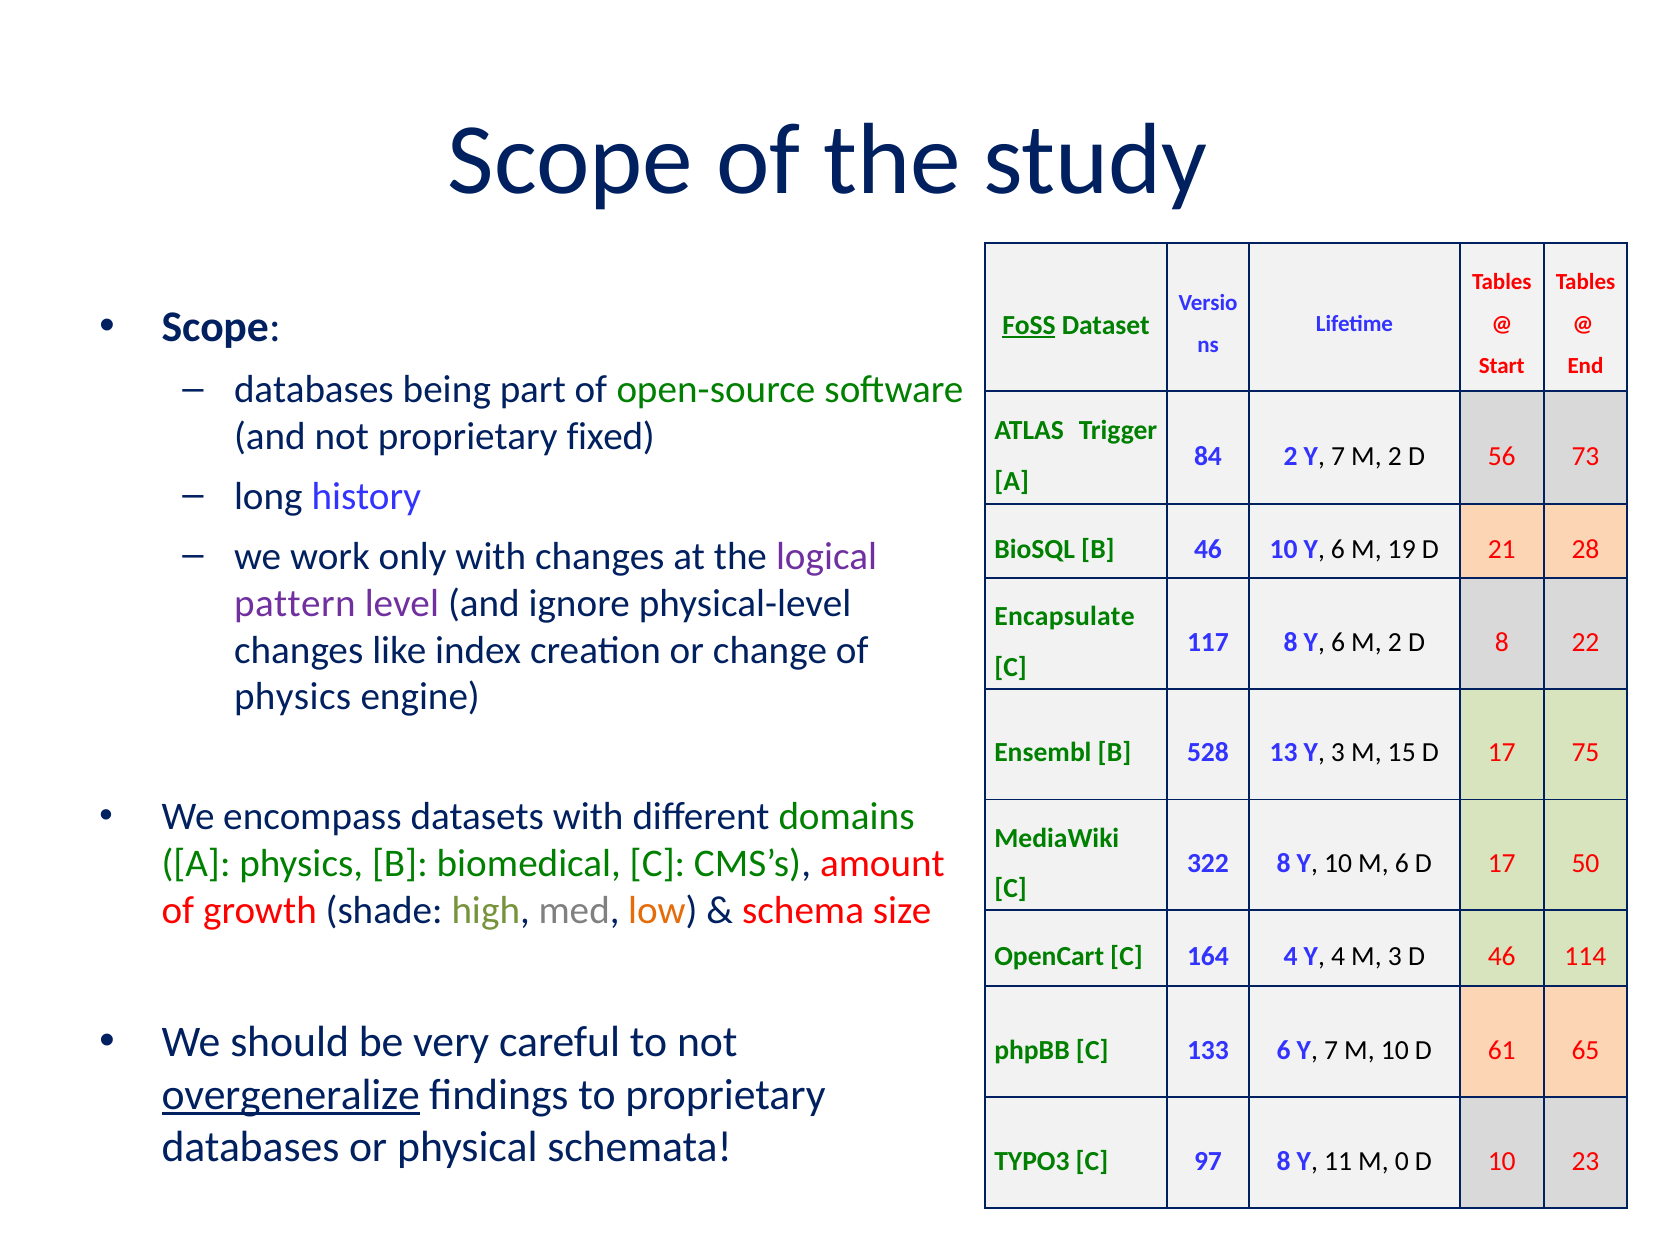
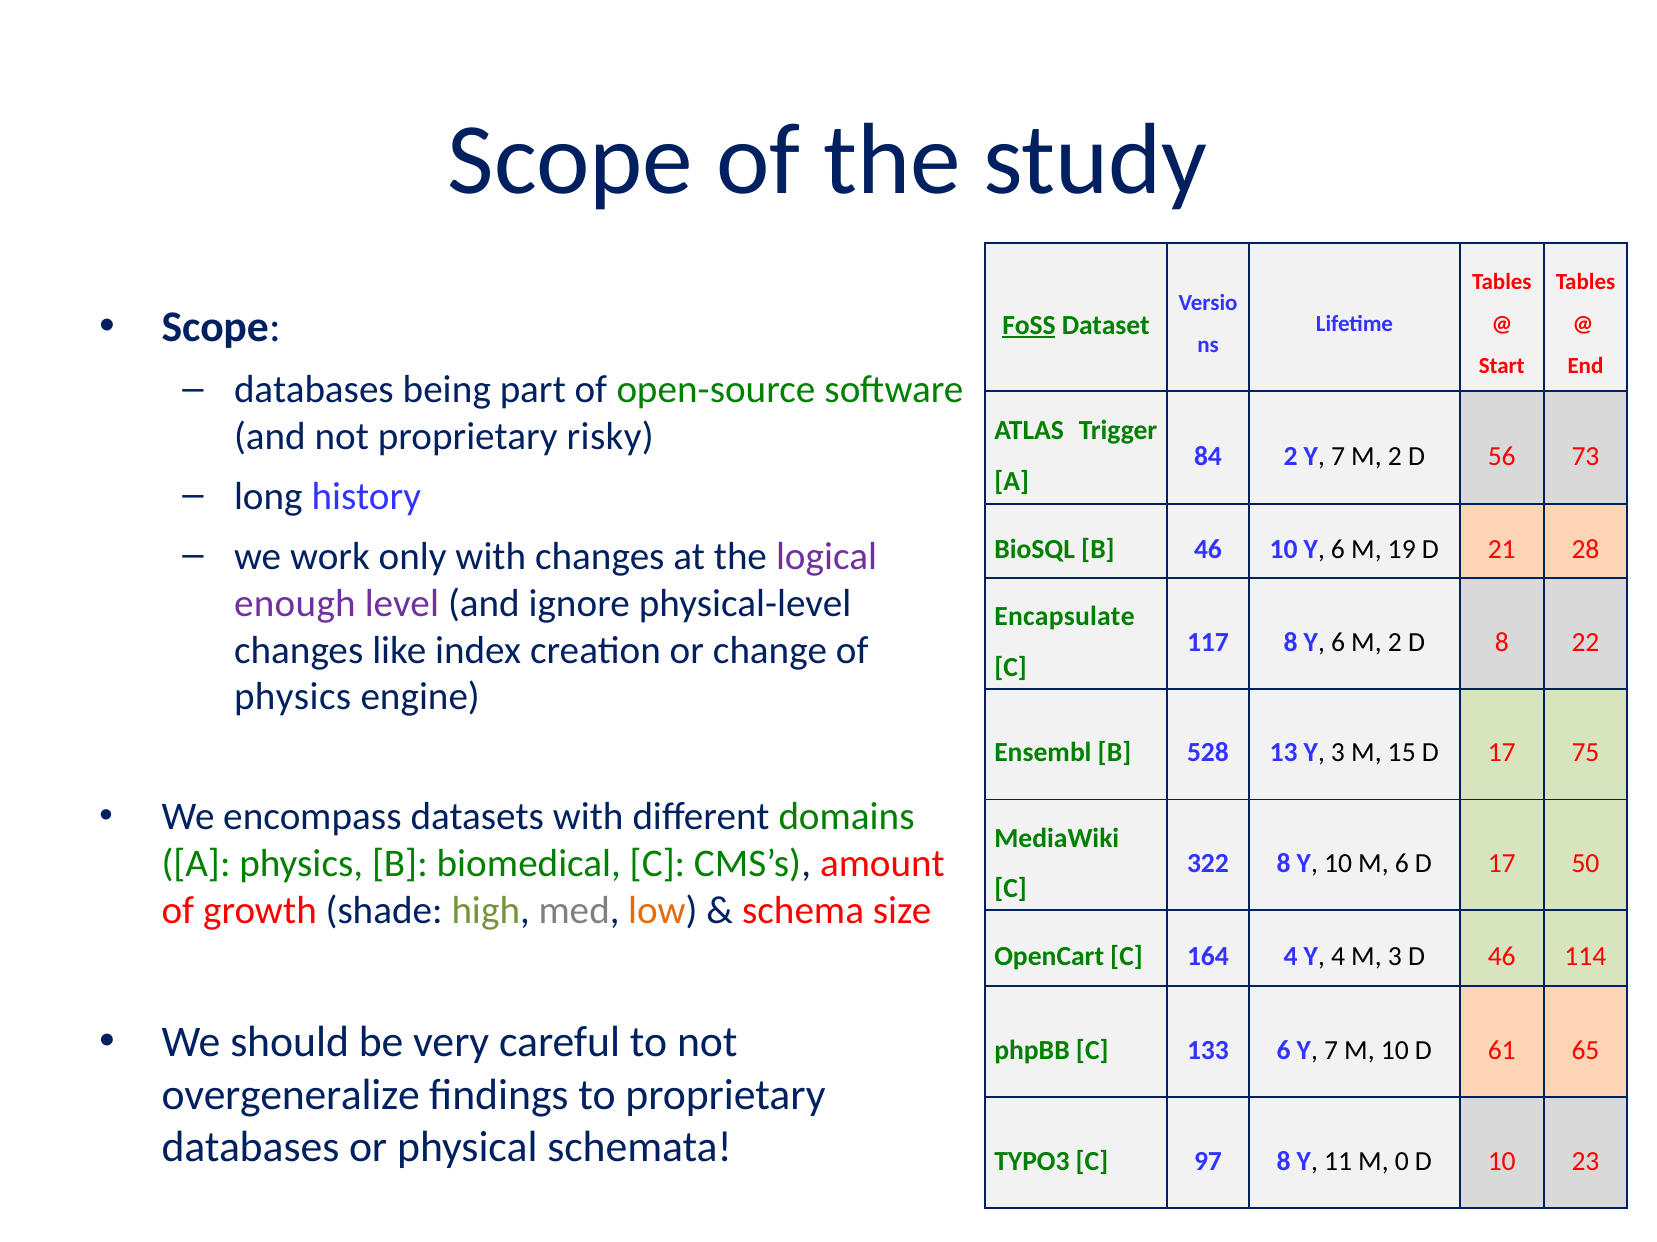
fixed: fixed -> risky (610, 437)
pattern: pattern -> enough (295, 604)
overgeneralize underline: present -> none (291, 1096)
